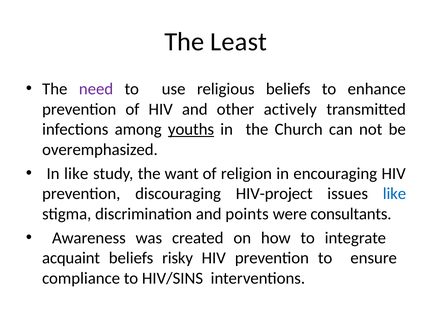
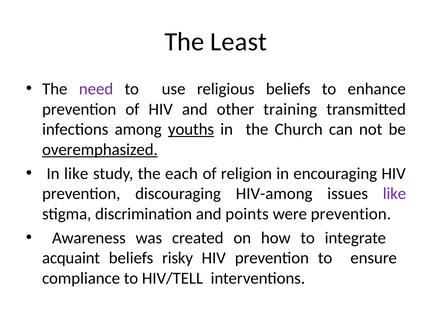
actively: actively -> training (290, 109)
overemphasized underline: none -> present (100, 150)
want: want -> each (181, 174)
HIV-project: HIV-project -> HIV-among (274, 194)
like colour: blue -> purple (394, 194)
were consultants: consultants -> prevention (351, 214)
HIV/SINS: HIV/SINS -> HIV/TELL (173, 278)
